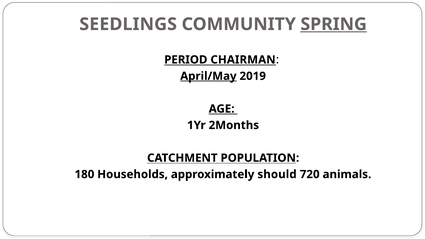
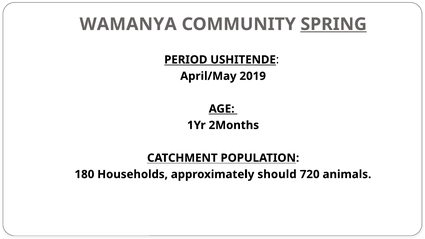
SEEDLINGS: SEEDLINGS -> WAMANYA (128, 24)
CHAIRMAN: CHAIRMAN -> USHITENDE (243, 60)
April/May underline: present -> none (208, 76)
